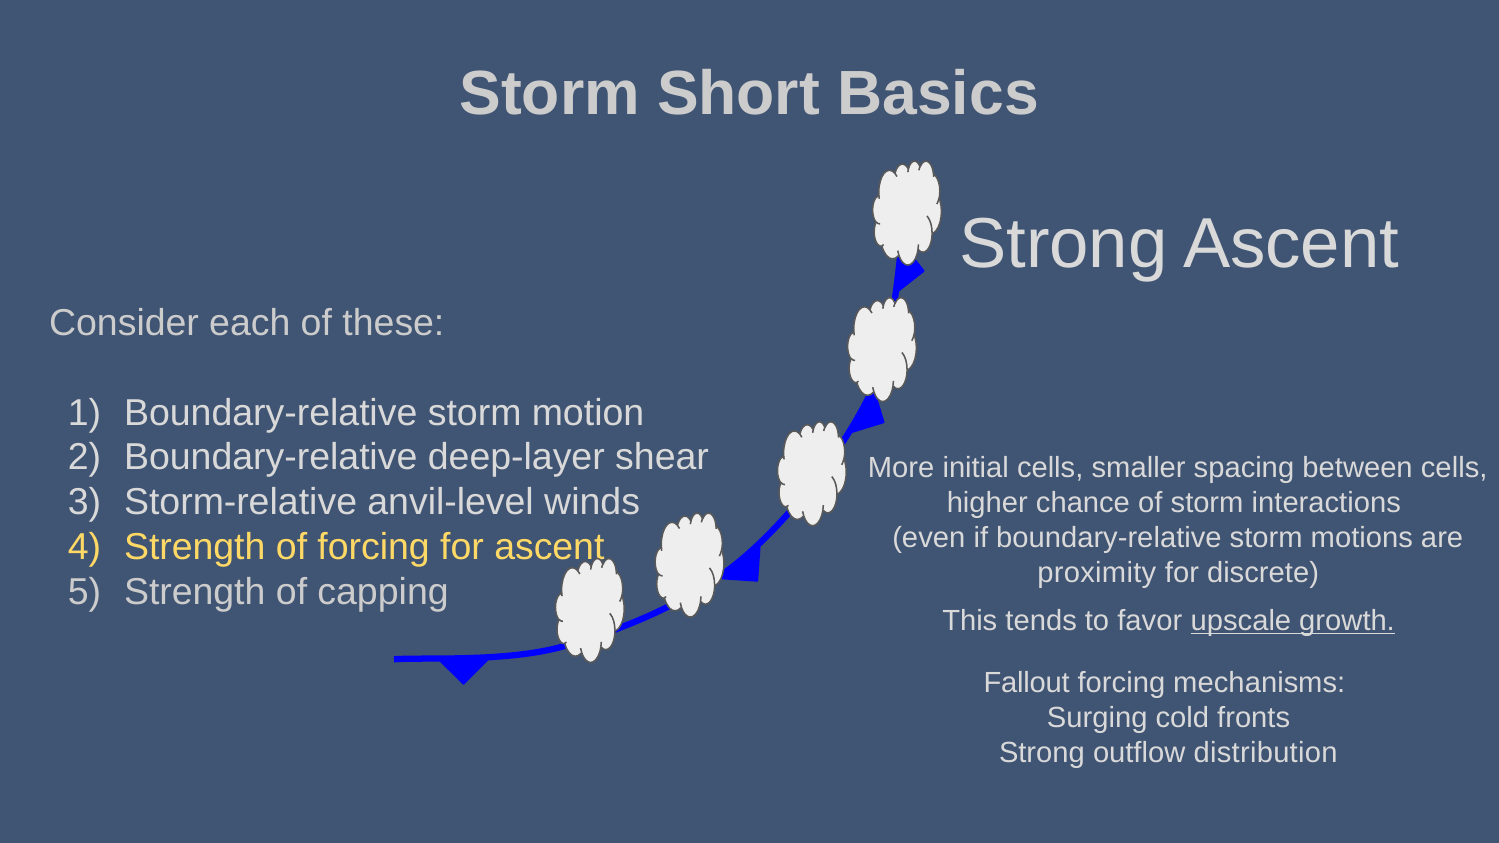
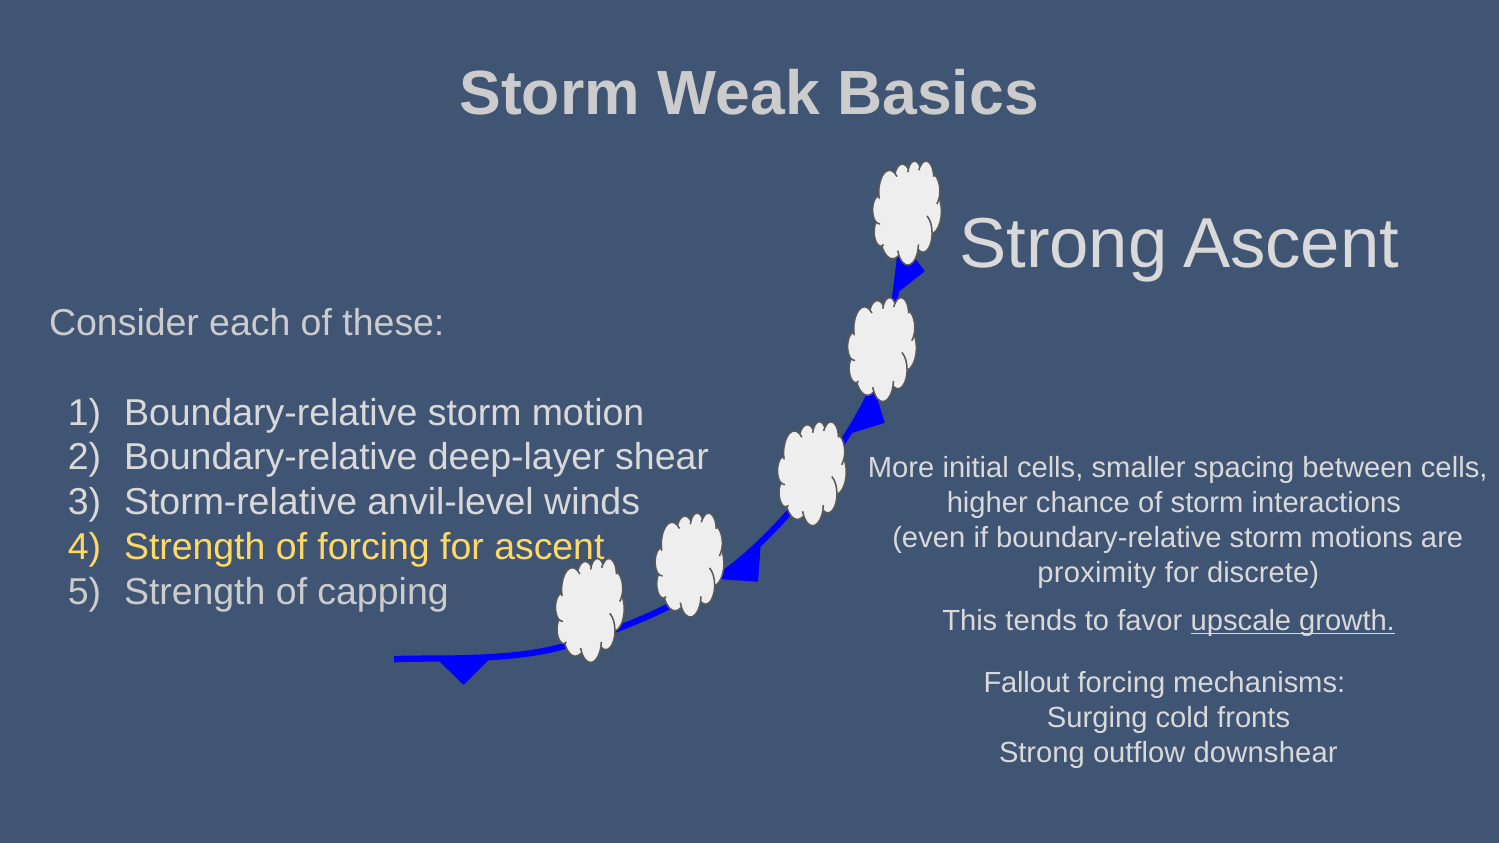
Short: Short -> Weak (739, 94)
distribution: distribution -> downshear (1266, 753)
